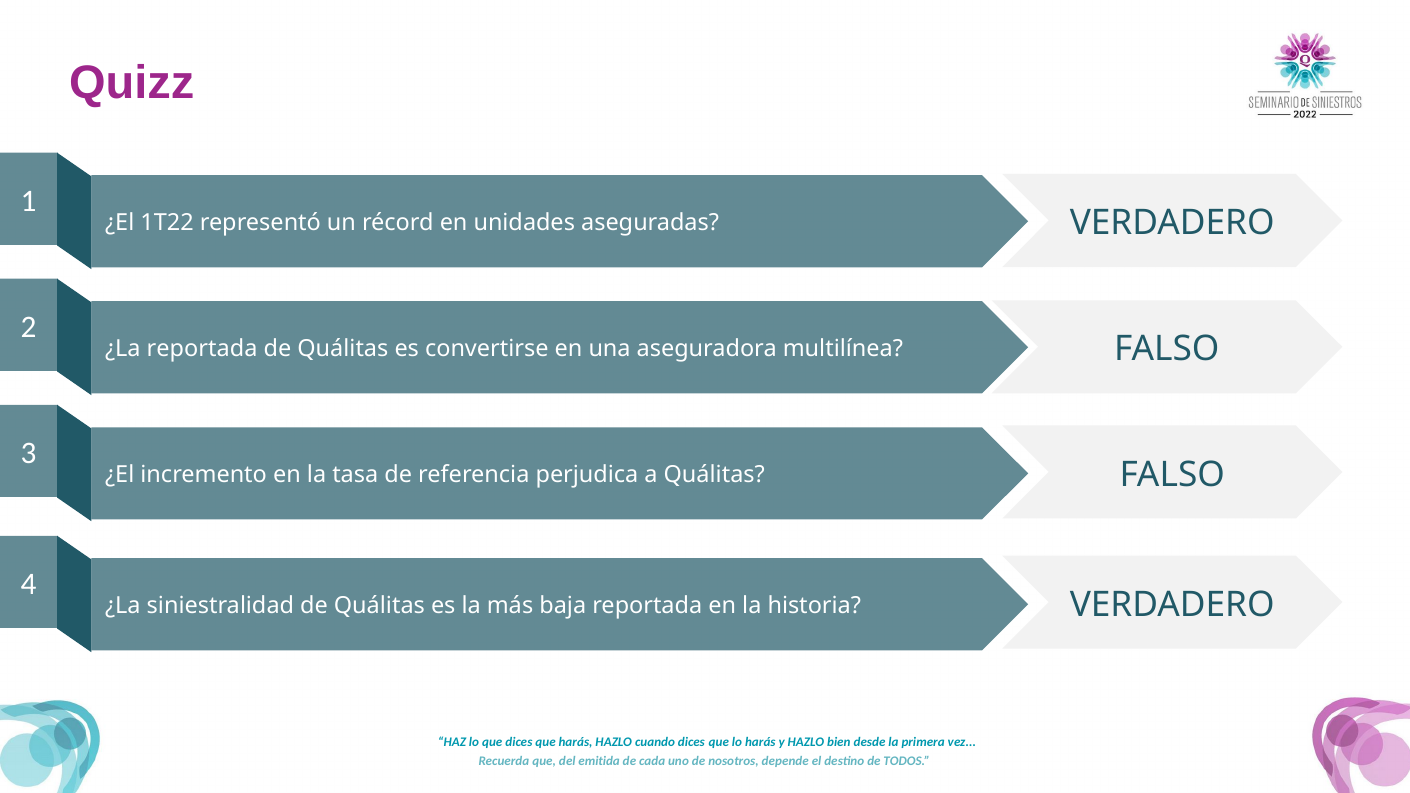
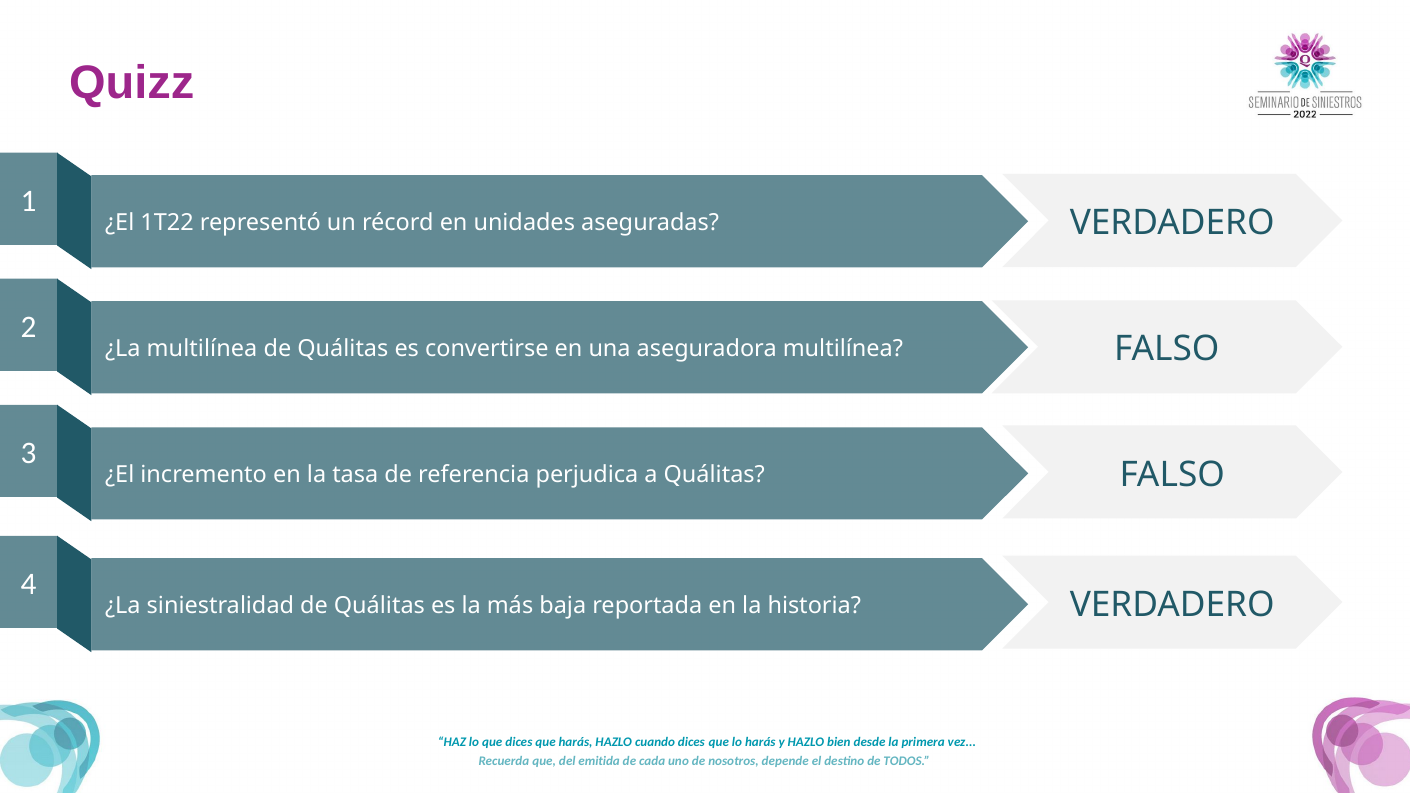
¿La reportada: reportada -> multilínea (202, 349)
